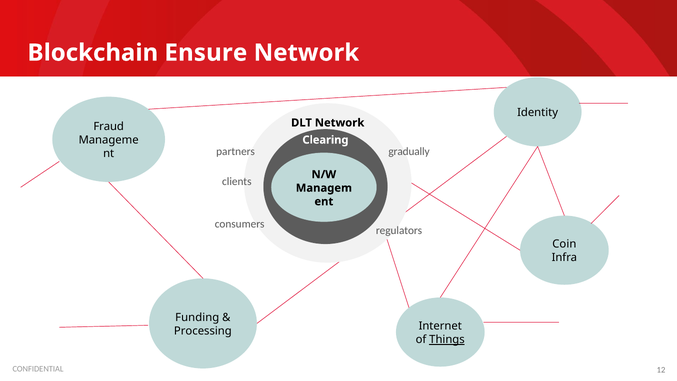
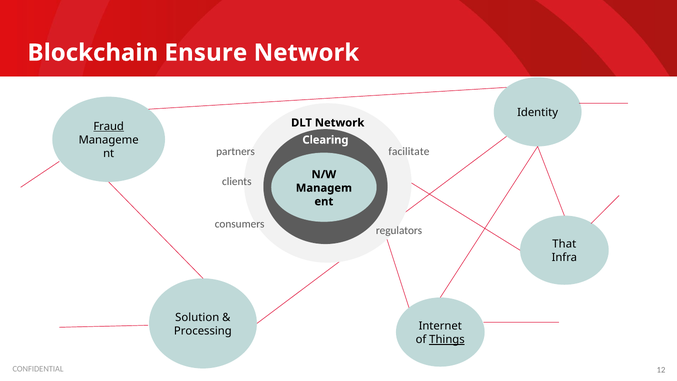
Fraud underline: none -> present (109, 126)
gradually: gradually -> facilitate (409, 152)
Coin: Coin -> That (564, 244)
Funding: Funding -> Solution (197, 317)
